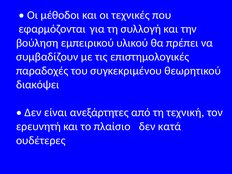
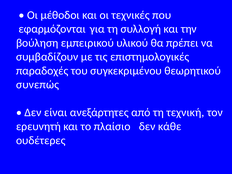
διακόψει: διακόψει -> συνεπώς (38, 85)
κατά: κατά -> κάθε (170, 126)
